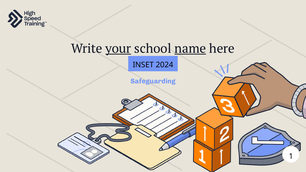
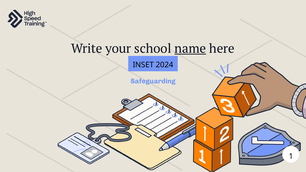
your underline: present -> none (118, 49)
